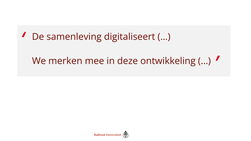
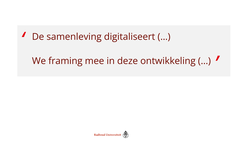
merken: merken -> framing (65, 61)
